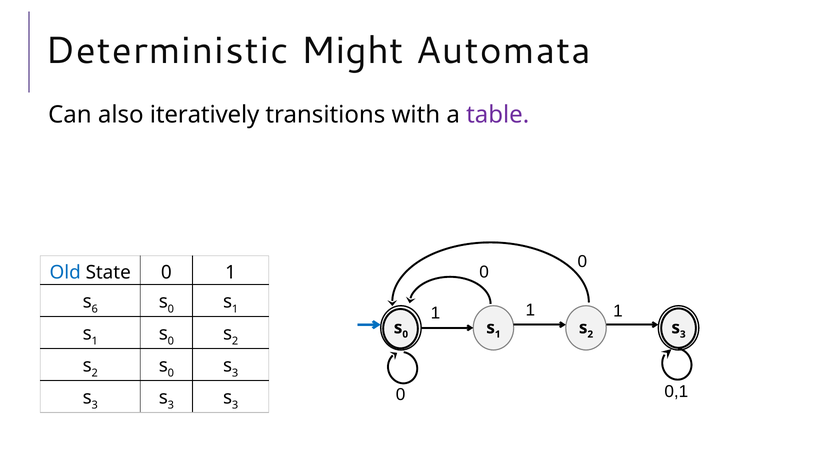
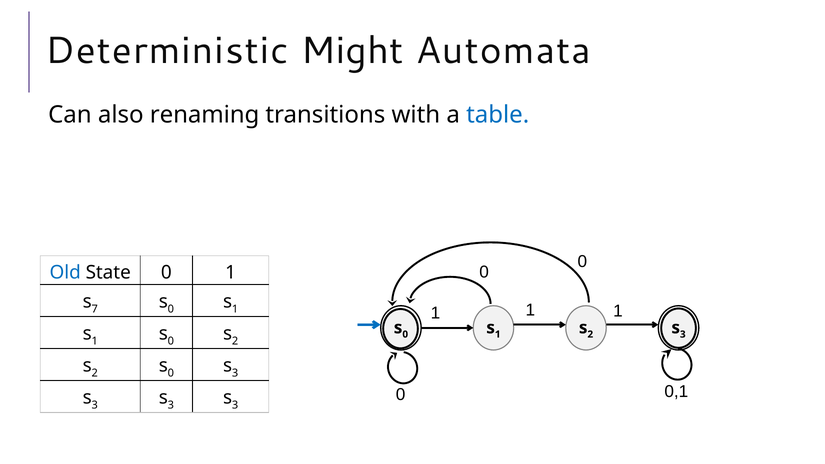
iteratively: iteratively -> renaming (205, 115)
table colour: purple -> blue (498, 115)
6: 6 -> 7 (95, 309)
